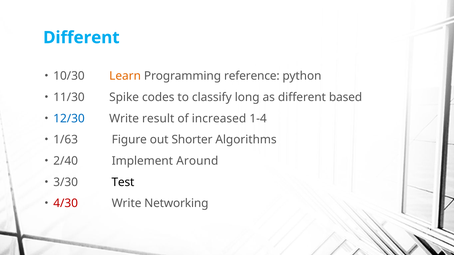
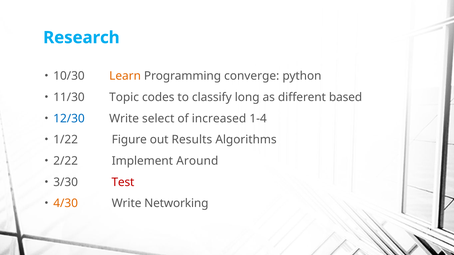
Different: Different -> Research (81, 38)
reference: reference -> converge (252, 76)
Spike: Spike -> Topic (124, 97)
result: result -> select (158, 119)
1/63: 1/63 -> 1/22 (66, 140)
Shorter: Shorter -> Results (192, 140)
2/40: 2/40 -> 2/22 (66, 161)
Test colour: black -> red (123, 182)
4/30 colour: red -> orange (66, 204)
